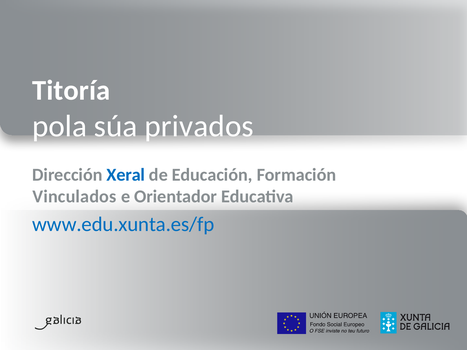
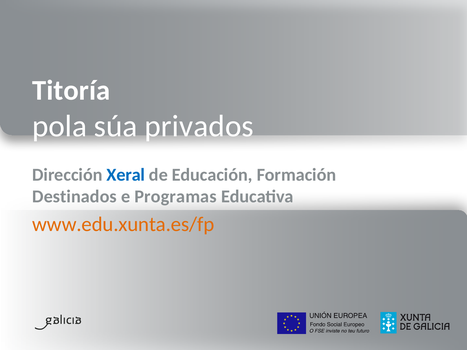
Vinculados: Vinculados -> Destinados (75, 197)
Orientador: Orientador -> Programas (176, 197)
www.edu.xunta.es/fp colour: blue -> orange (123, 224)
